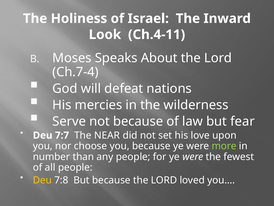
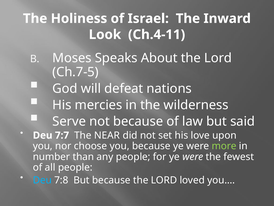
Ch.7-4: Ch.7-4 -> Ch.7-5 (76, 72)
fear: fear -> said (243, 121)
Deu colour: yellow -> light blue (42, 180)
